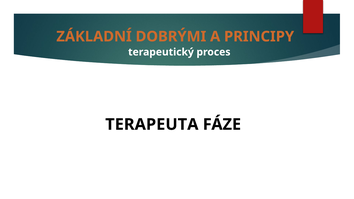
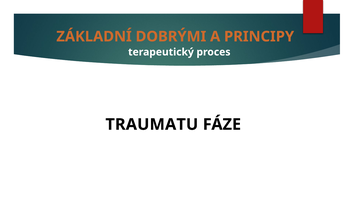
TERAPEUTA: TERAPEUTA -> TRAUMATU (152, 125)
